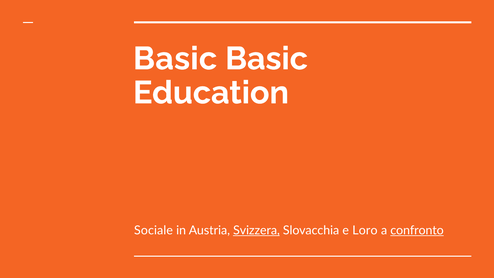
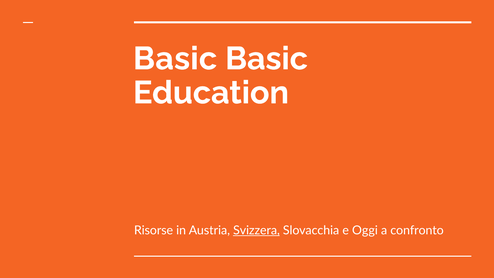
Sociale: Sociale -> Risorse (154, 230)
Loro: Loro -> Oggi (365, 230)
confronto underline: present -> none (417, 230)
